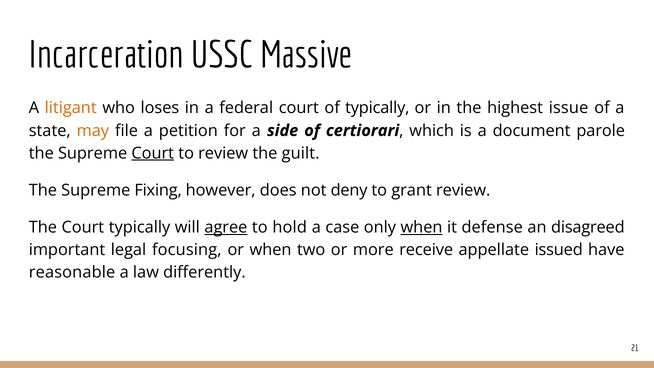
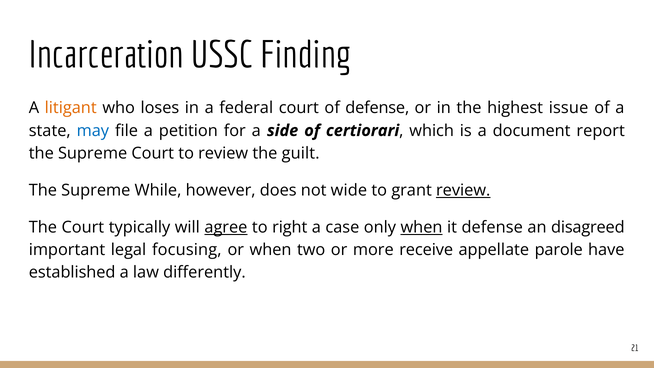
Massive: Massive -> Finding (306, 55)
of typically: typically -> defense (377, 108)
may colour: orange -> blue (93, 131)
parole: parole -> report (601, 131)
Court underline: present -> none (153, 153)
Fixing: Fixing -> While (158, 190)
deny: deny -> wide (349, 190)
review underline: none -> present (463, 190)
hold: hold -> right (290, 227)
issued: issued -> parole (559, 250)
reasonable: reasonable -> established (72, 272)
